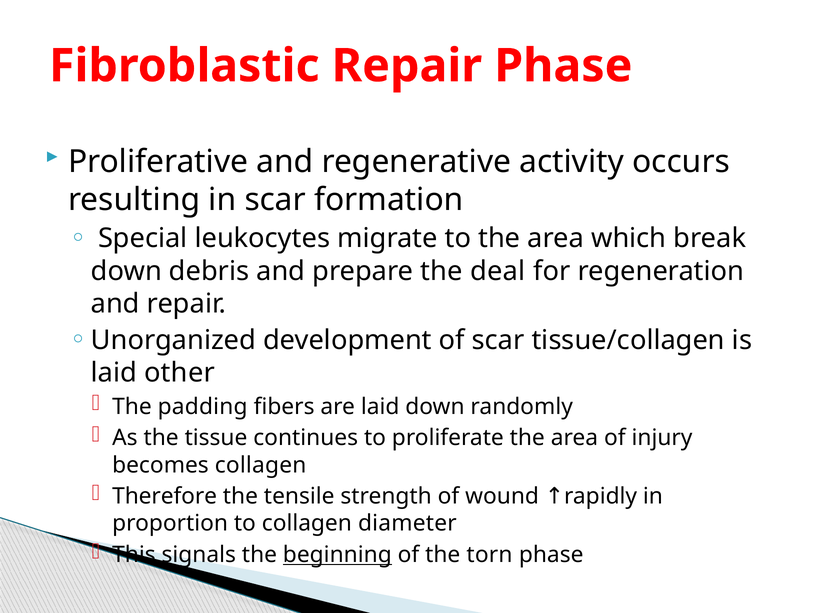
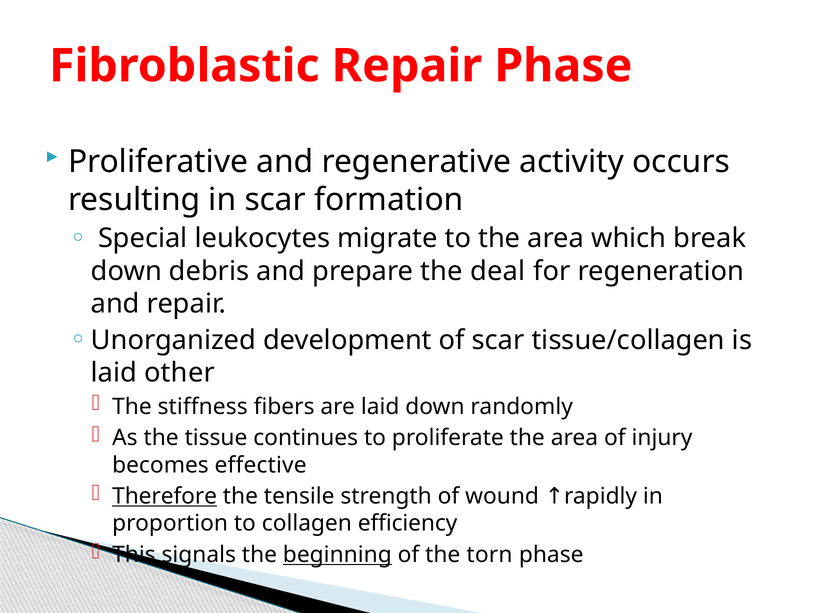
padding: padding -> stiffness (203, 407)
becomes collagen: collagen -> effective (261, 465)
Therefore underline: none -> present (165, 497)
diameter: diameter -> efficiency (408, 524)
